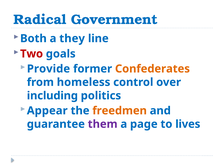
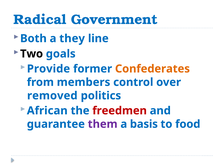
Two colour: red -> black (32, 54)
homeless: homeless -> members (84, 82)
including: including -> removed (52, 96)
Appear: Appear -> African (47, 111)
freedmen colour: orange -> red (120, 111)
page: page -> basis (144, 124)
lives: lives -> food (188, 124)
